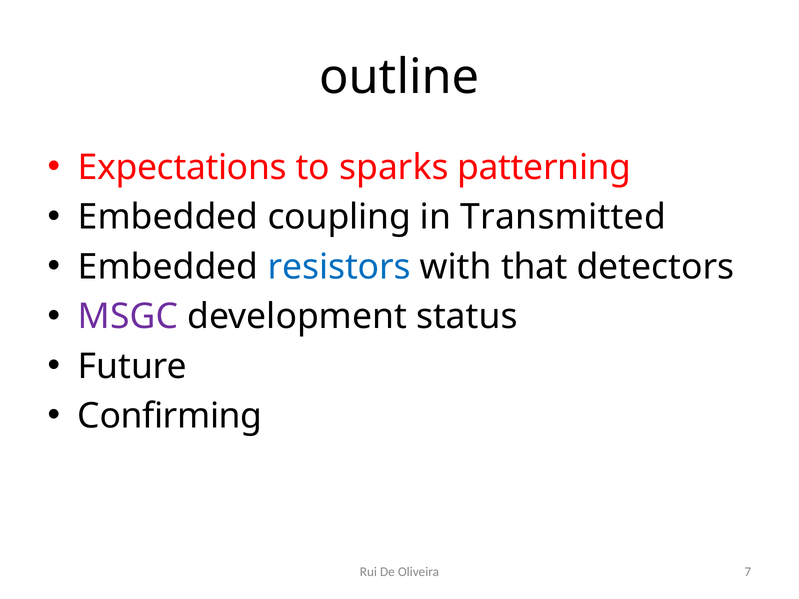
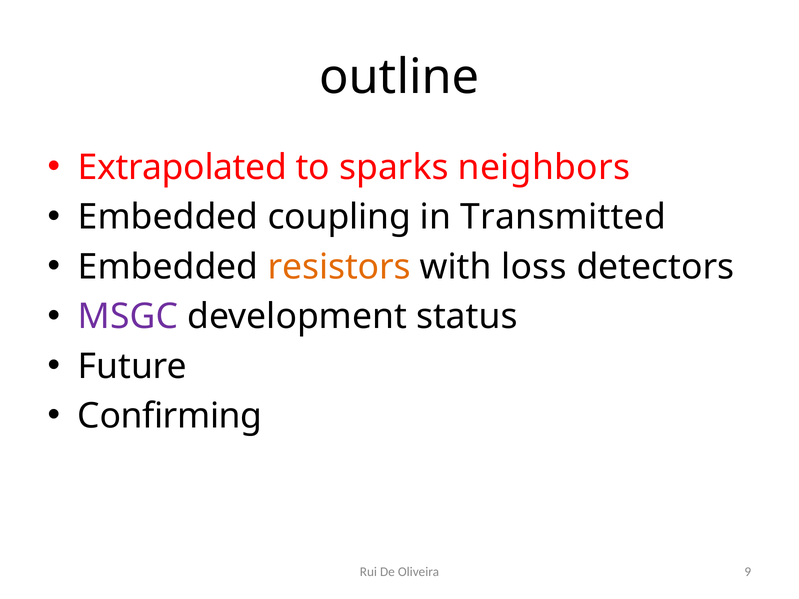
Expectations: Expectations -> Extrapolated (182, 168)
patterning: patterning -> neighbors (544, 168)
resistors colour: blue -> orange (339, 267)
that: that -> loss (534, 267)
7: 7 -> 9 (748, 572)
